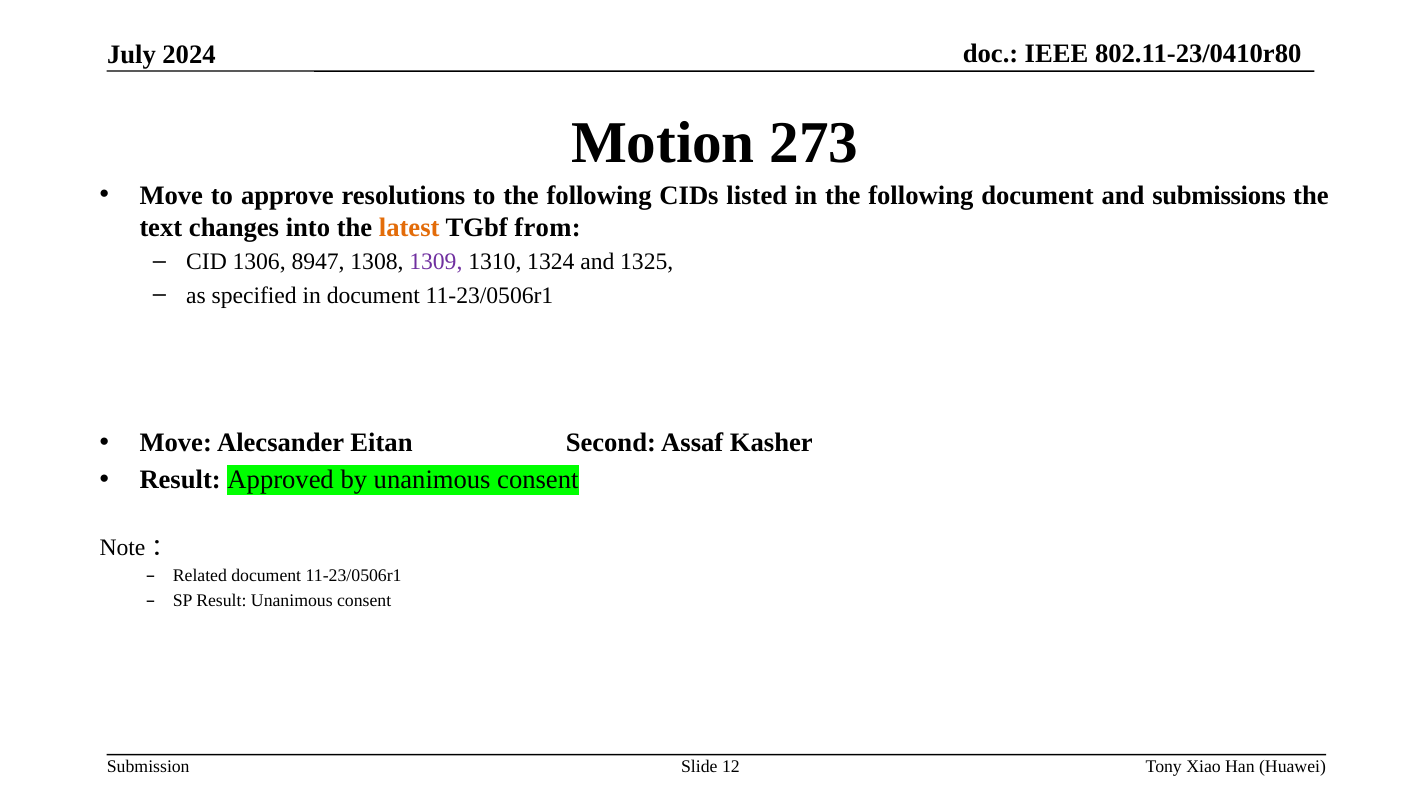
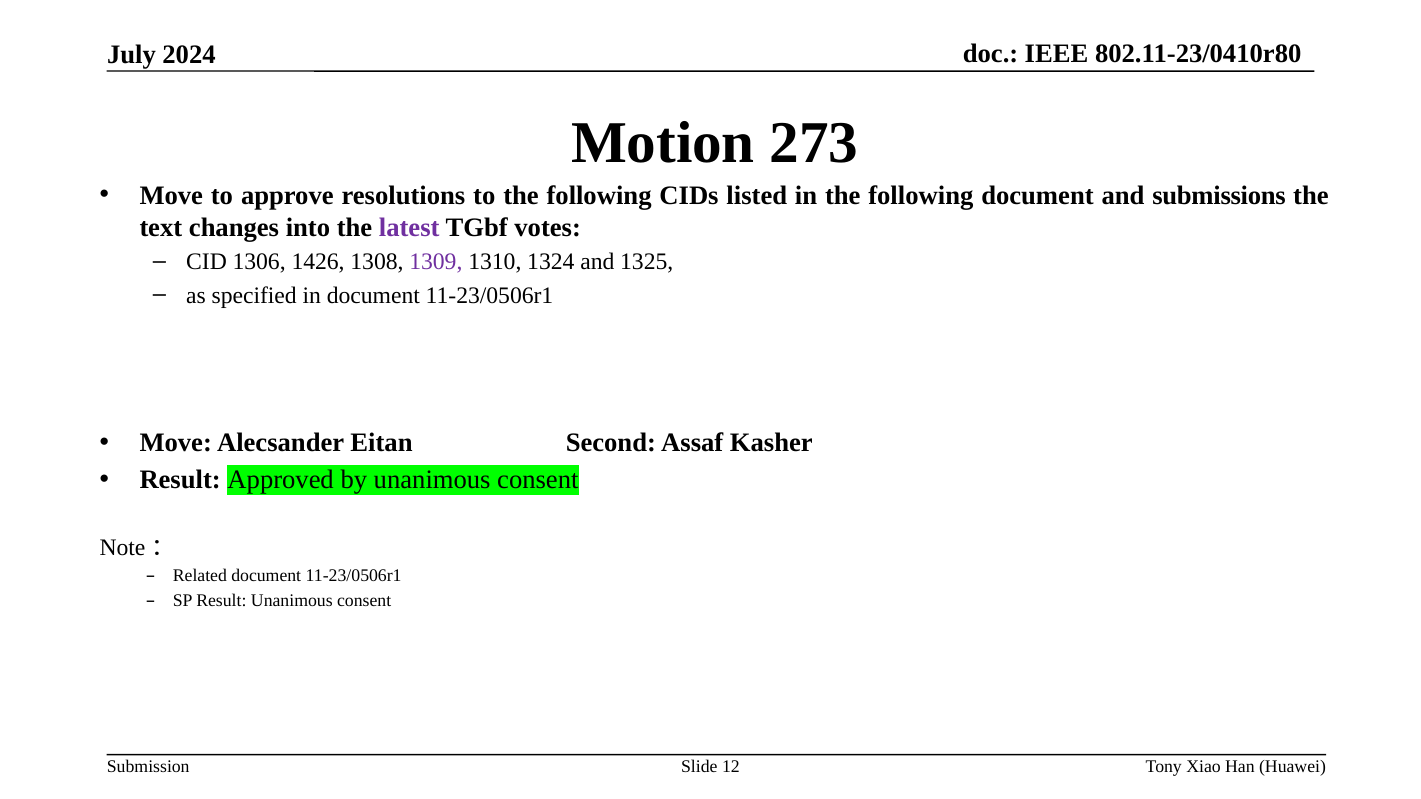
latest colour: orange -> purple (409, 227)
from: from -> votes (548, 227)
8947: 8947 -> 1426 (318, 262)
